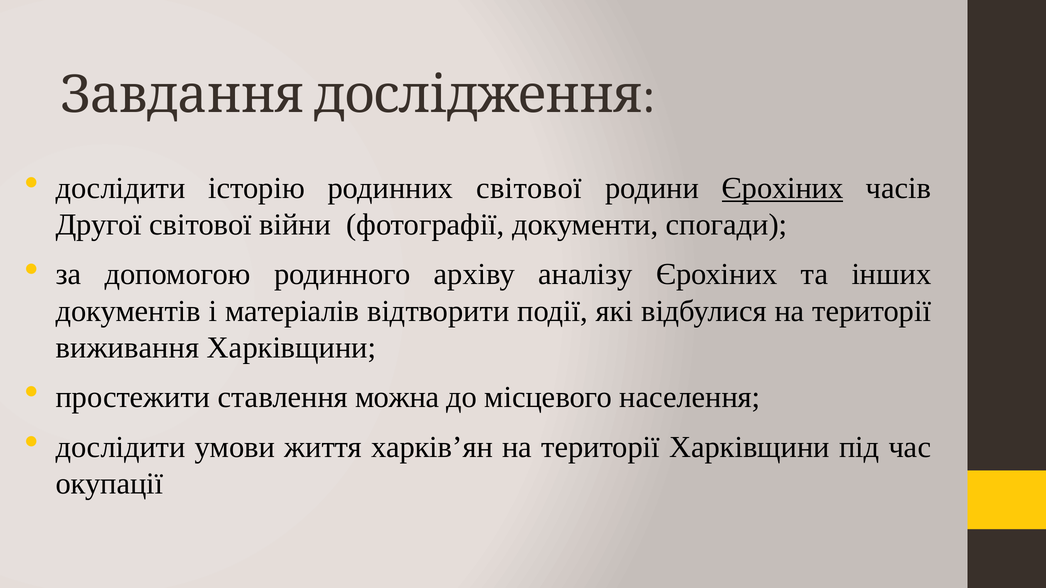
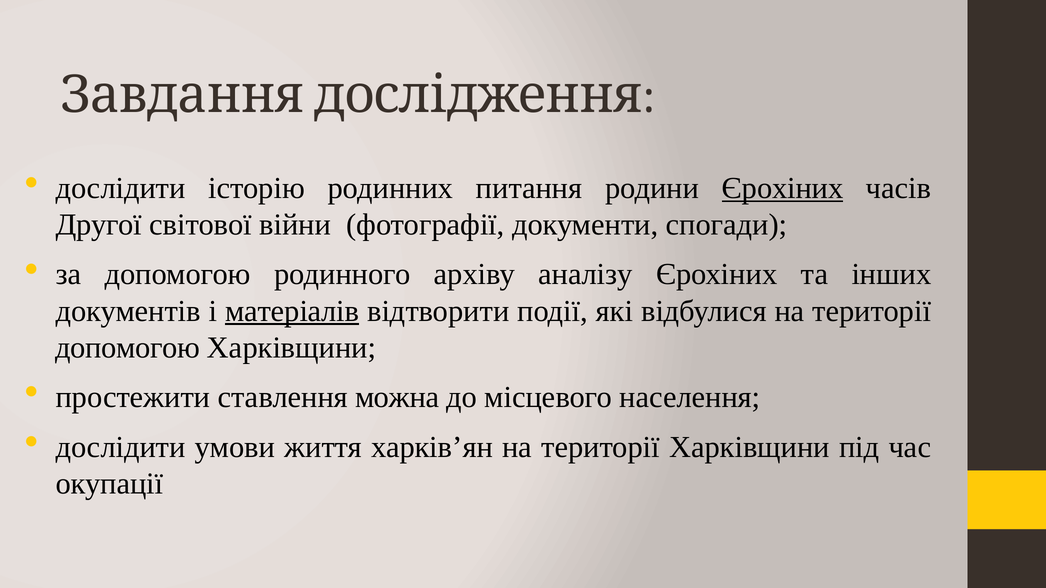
родинних світової: світової -> питання (529, 188)
матеріалів underline: none -> present (292, 311)
виживання: виживання -> допомогою (128, 348)
